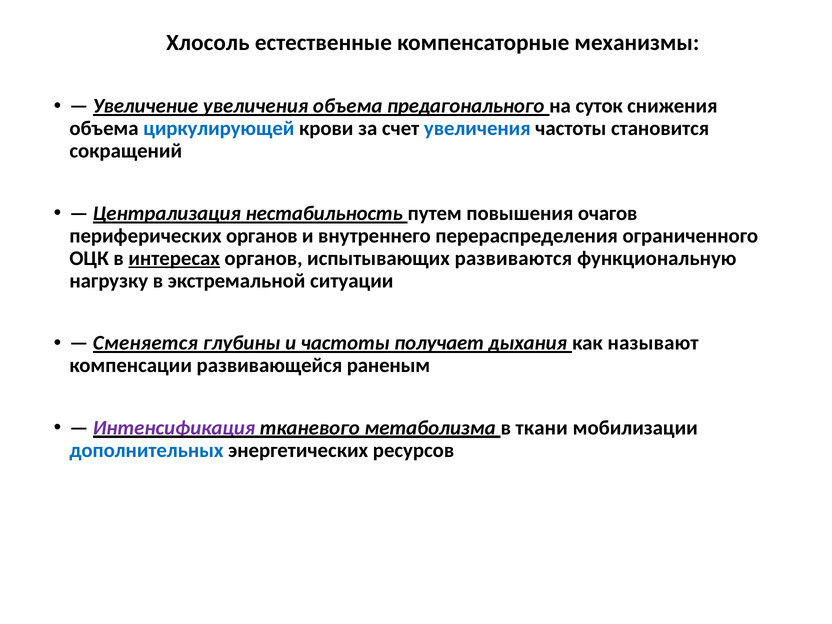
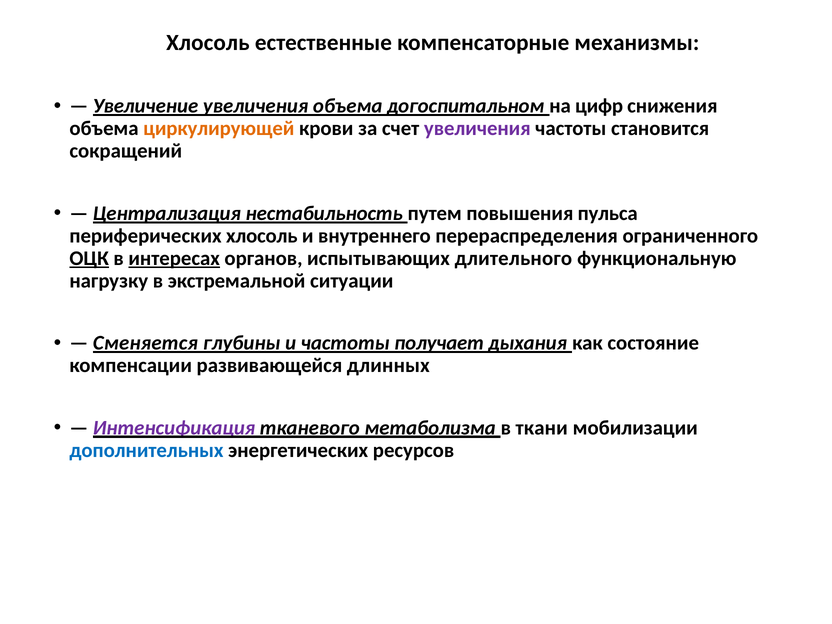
предагонального: предагонального -> догоспитальном (466, 106)
суток: суток -> цифр (599, 106)
циркулирующей colour: blue -> orange (219, 129)
увеличения colour: blue -> purple (477, 129)
очагов: очагов -> пульса (608, 213)
периферических органов: органов -> хлосоль (262, 236)
ОЦК underline: none -> present (89, 258)
развиваются: развиваются -> длительного (513, 258)
называют: называют -> состояние (653, 343)
раненым: раненым -> длинных (388, 365)
